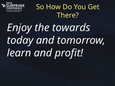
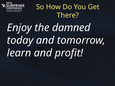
towards: towards -> damned (71, 28)
